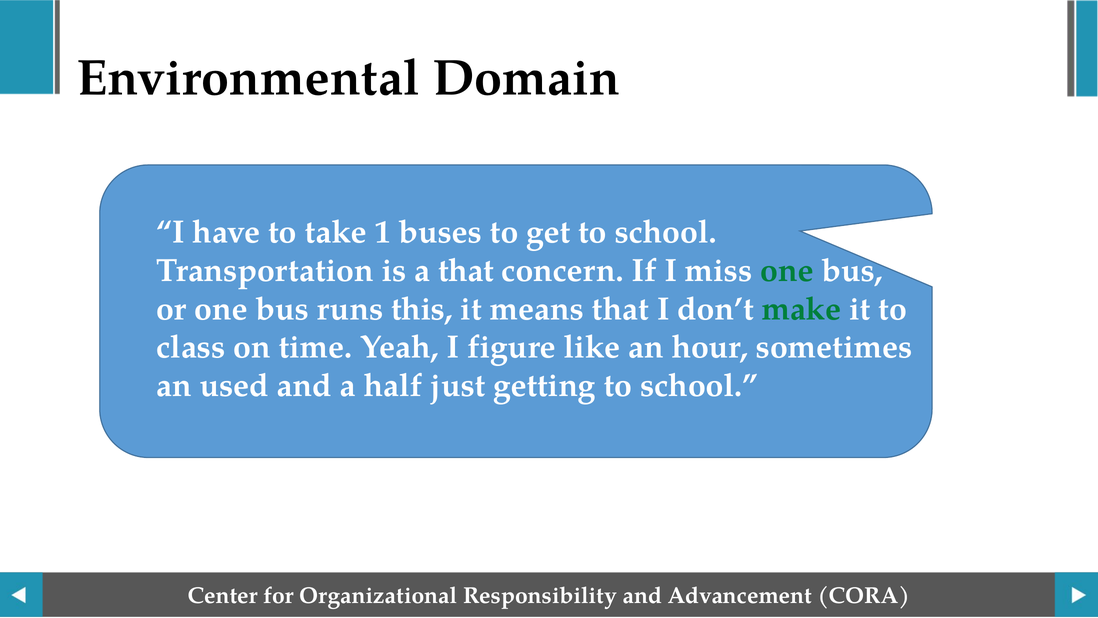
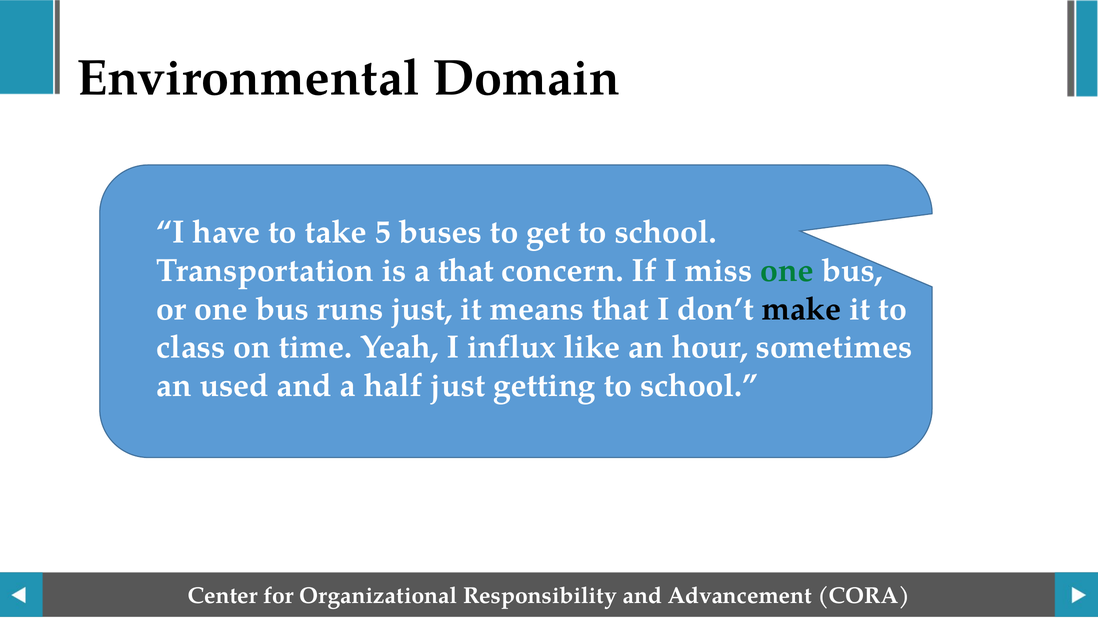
1: 1 -> 5 (383, 232)
runs this: this -> just (422, 309)
make colour: green -> black (802, 309)
figure: figure -> influx (512, 347)
